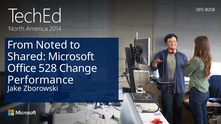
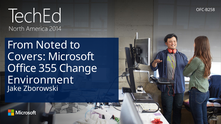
Shared: Shared -> Covers (27, 57)
528: 528 -> 355 (48, 69)
Performance: Performance -> Environment (41, 80)
